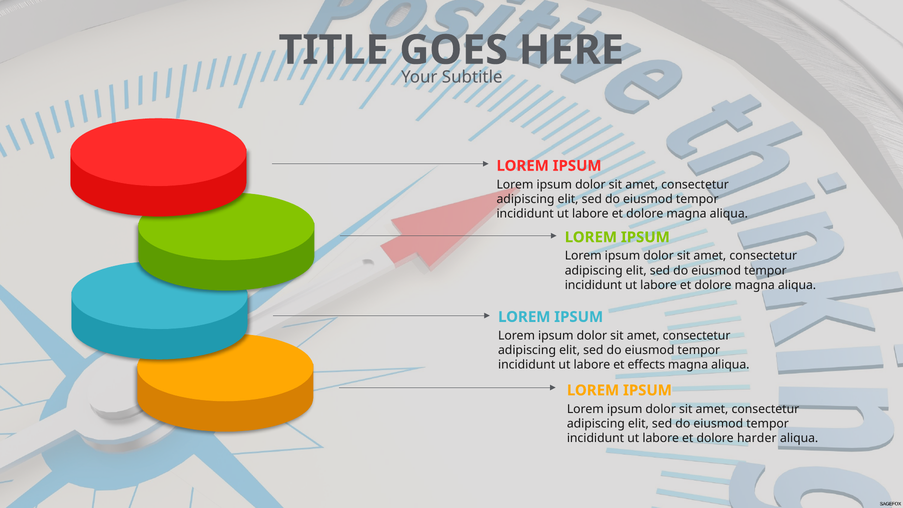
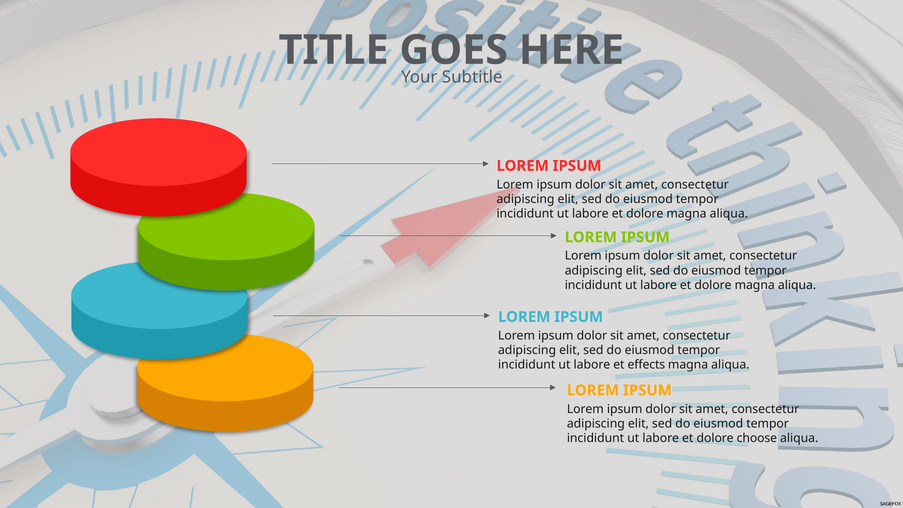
harder: harder -> choose (757, 438)
